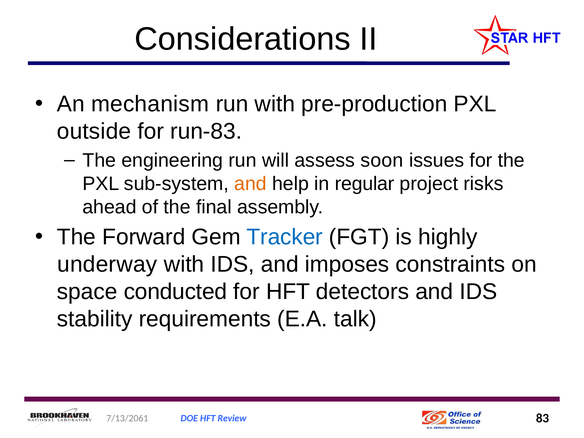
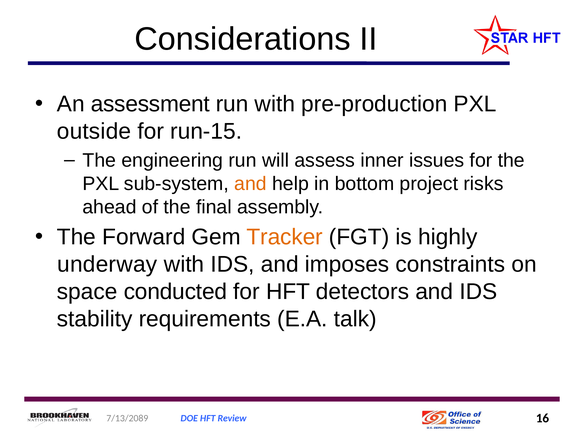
mechanism: mechanism -> assessment (150, 104)
run-83: run-83 -> run-15 (206, 131)
soon: soon -> inner (382, 160)
regular: regular -> bottom (365, 184)
Tracker colour: blue -> orange (285, 237)
83: 83 -> 16 (542, 418)
7/13/2061: 7/13/2061 -> 7/13/2089 (127, 418)
